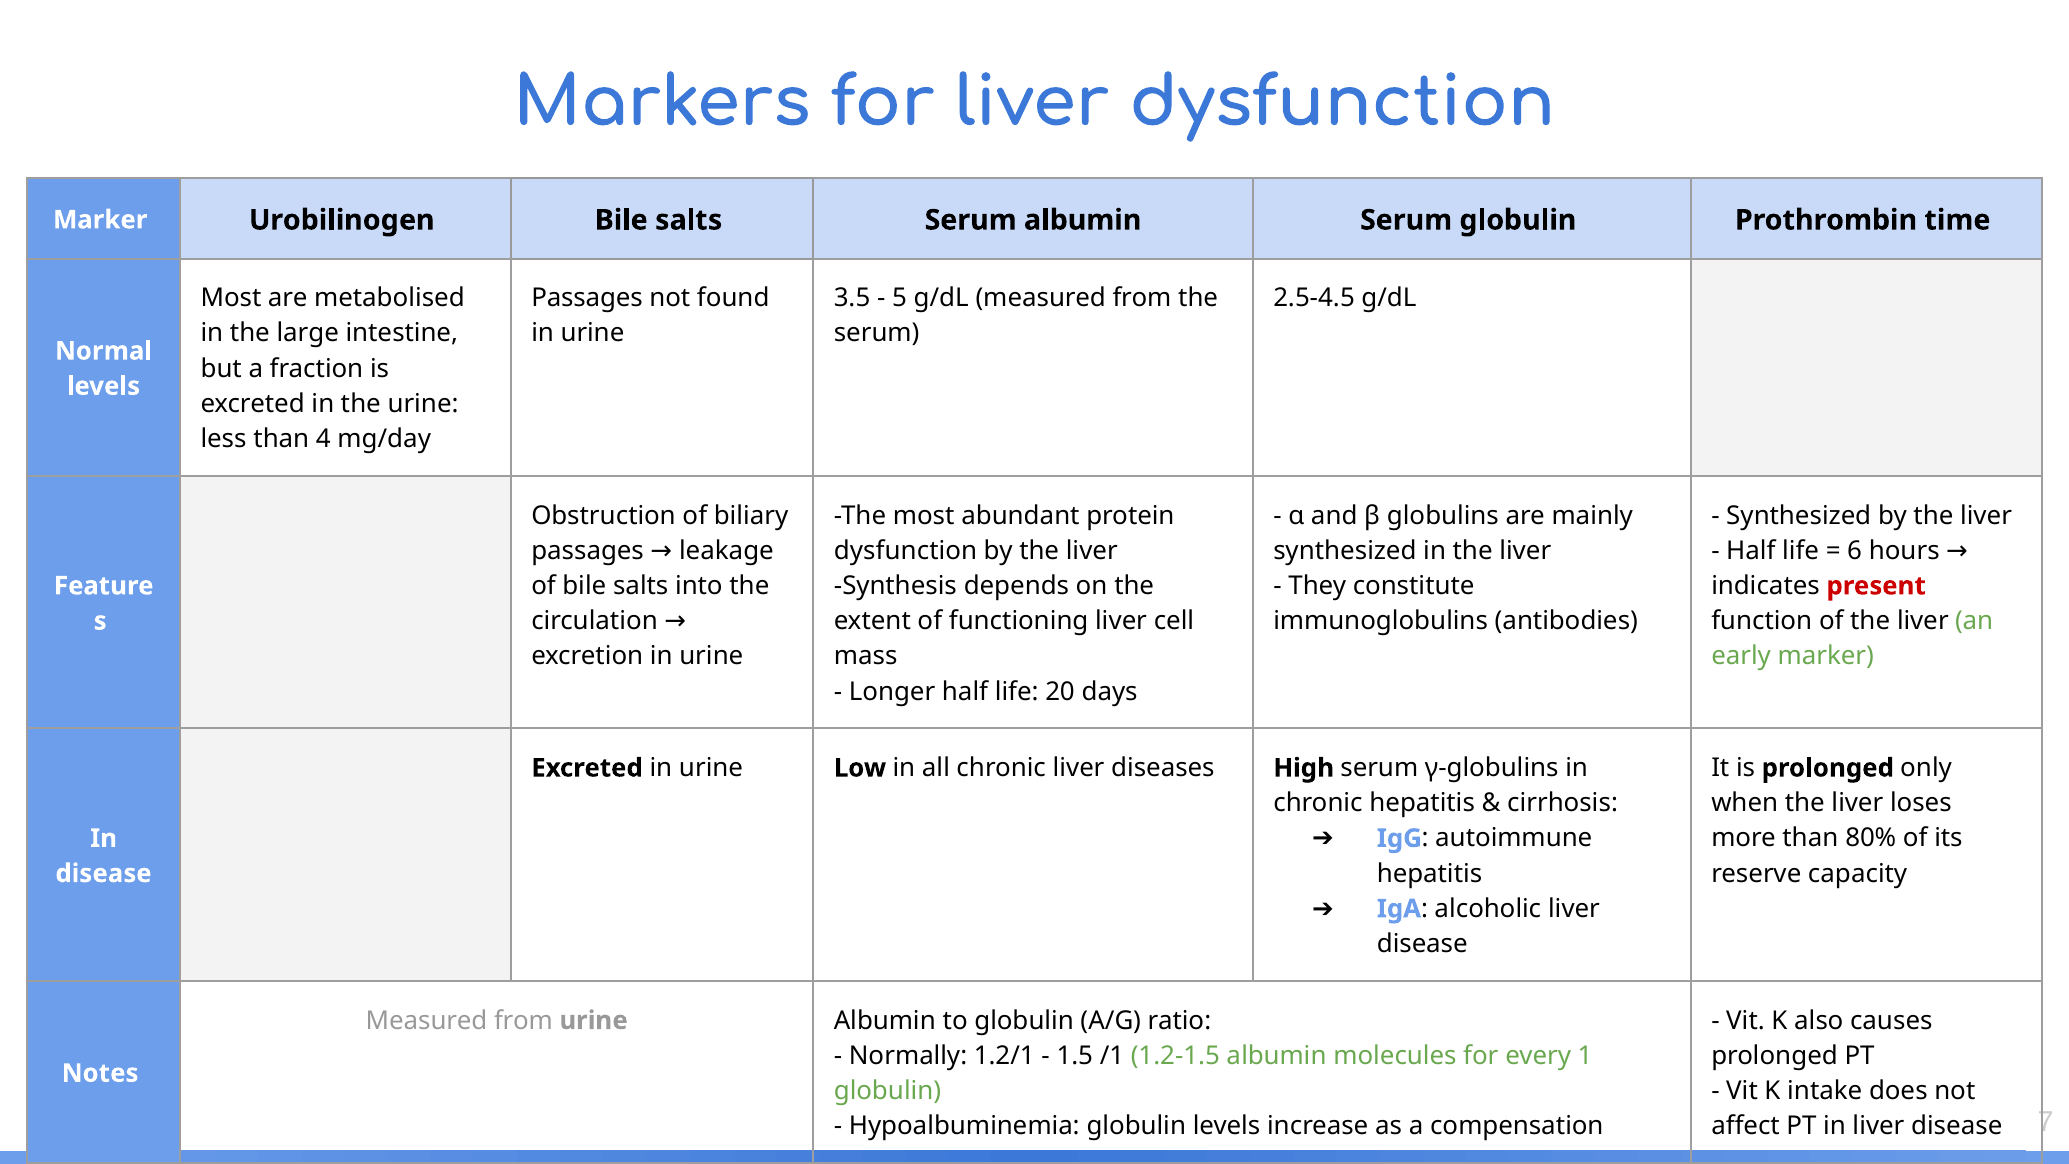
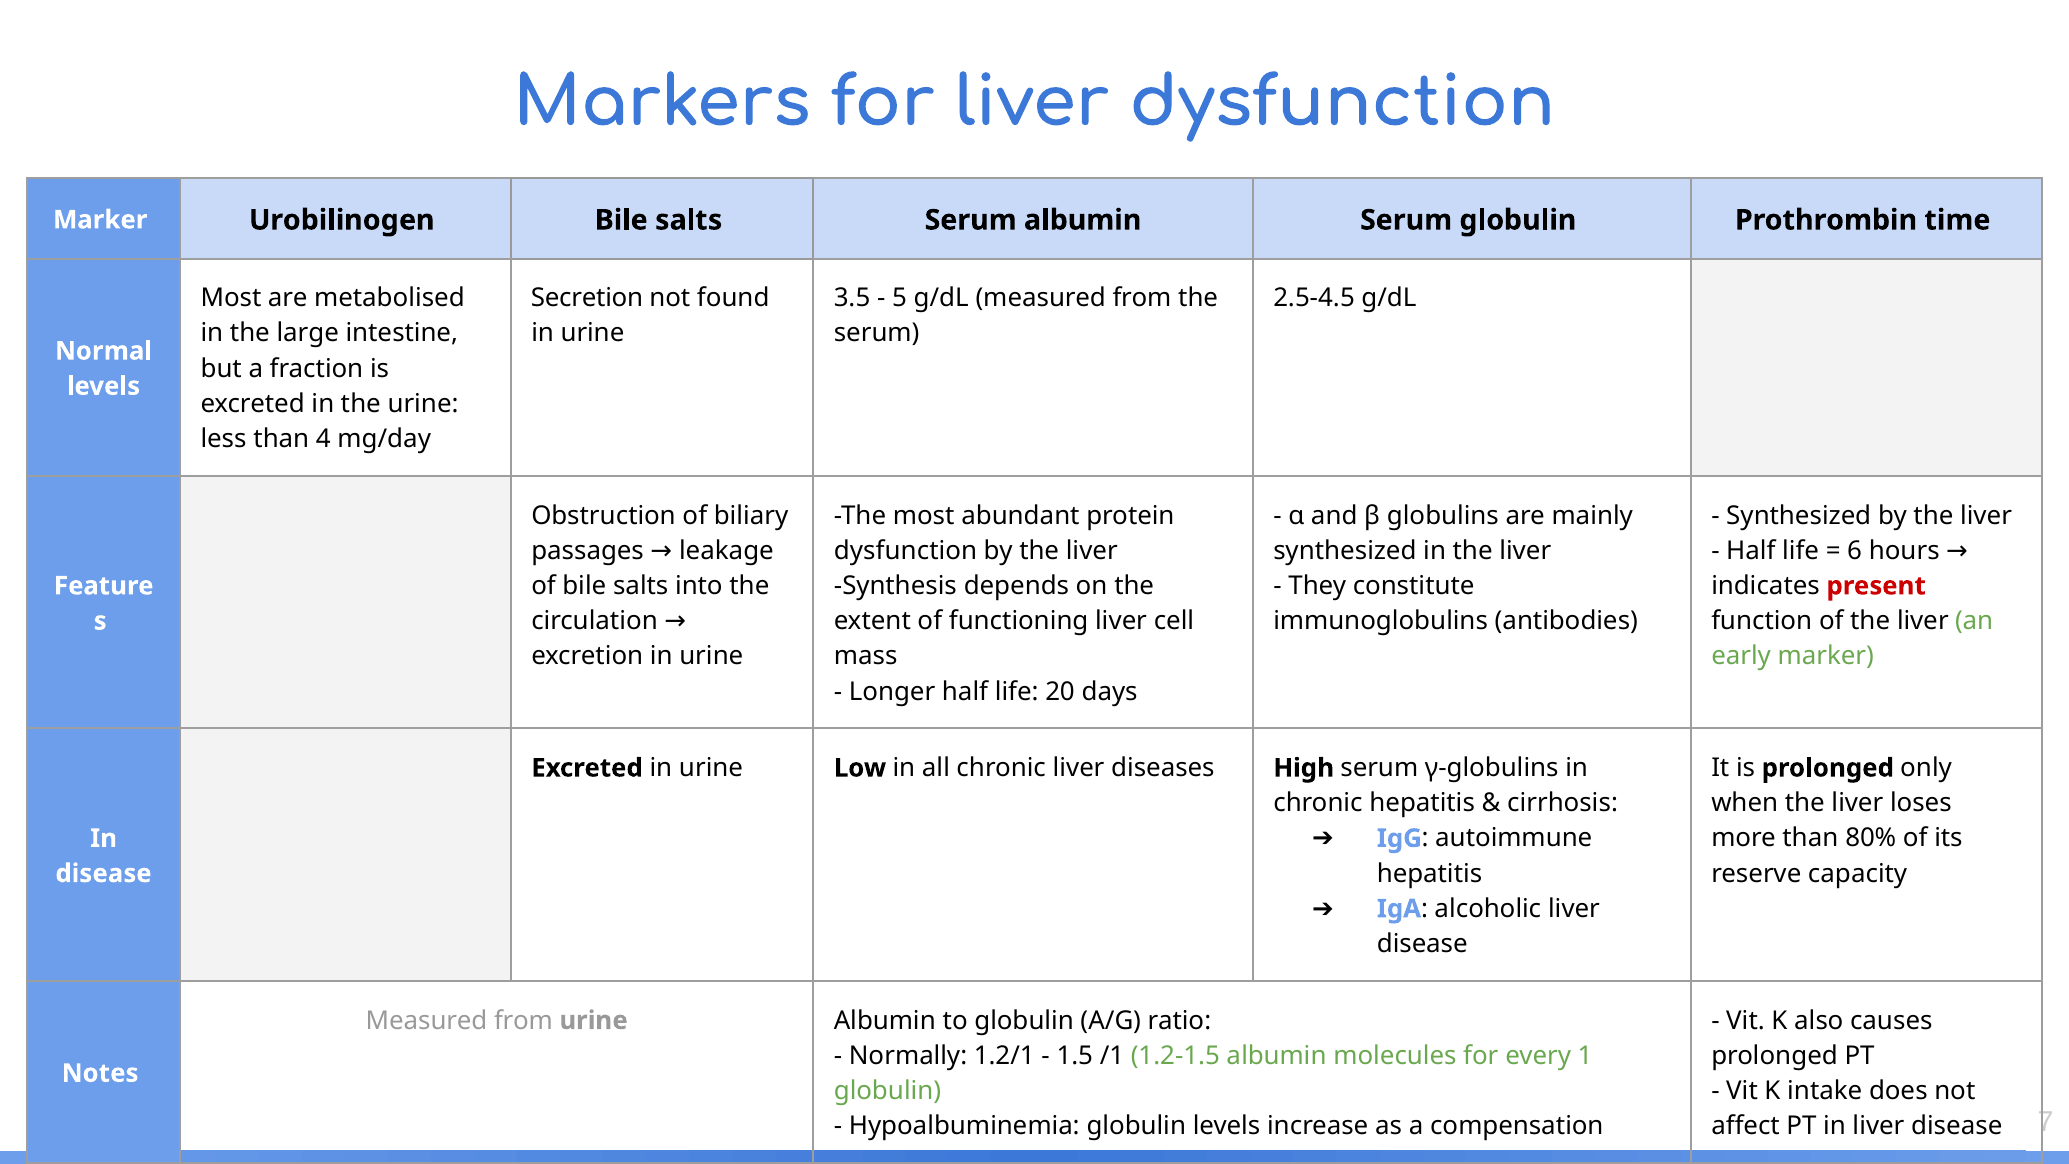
Passages: Passages -> Secretion (587, 298)
